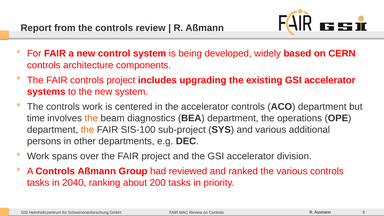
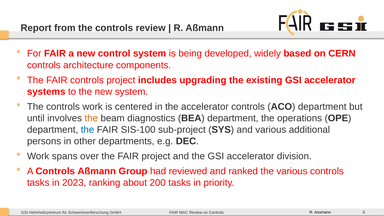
time: time -> until (36, 118)
the colour: orange -> blue (88, 130)
2040: 2040 -> 2023 (74, 183)
